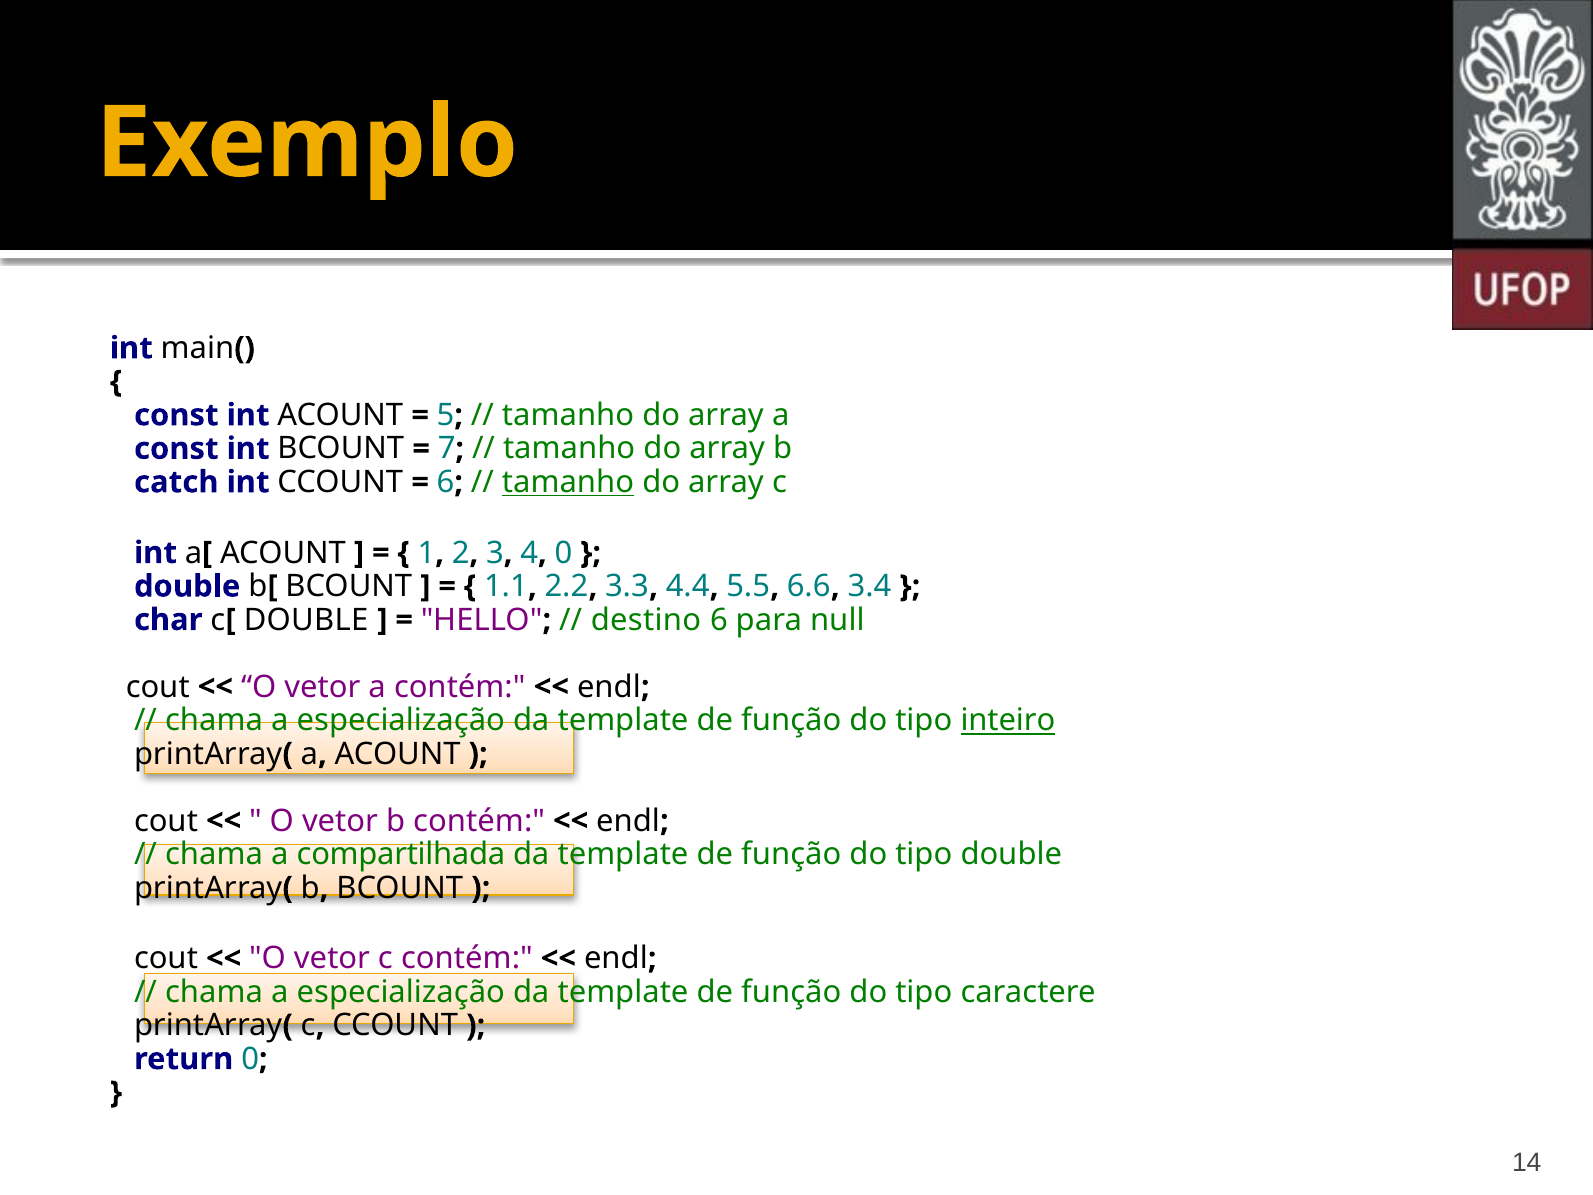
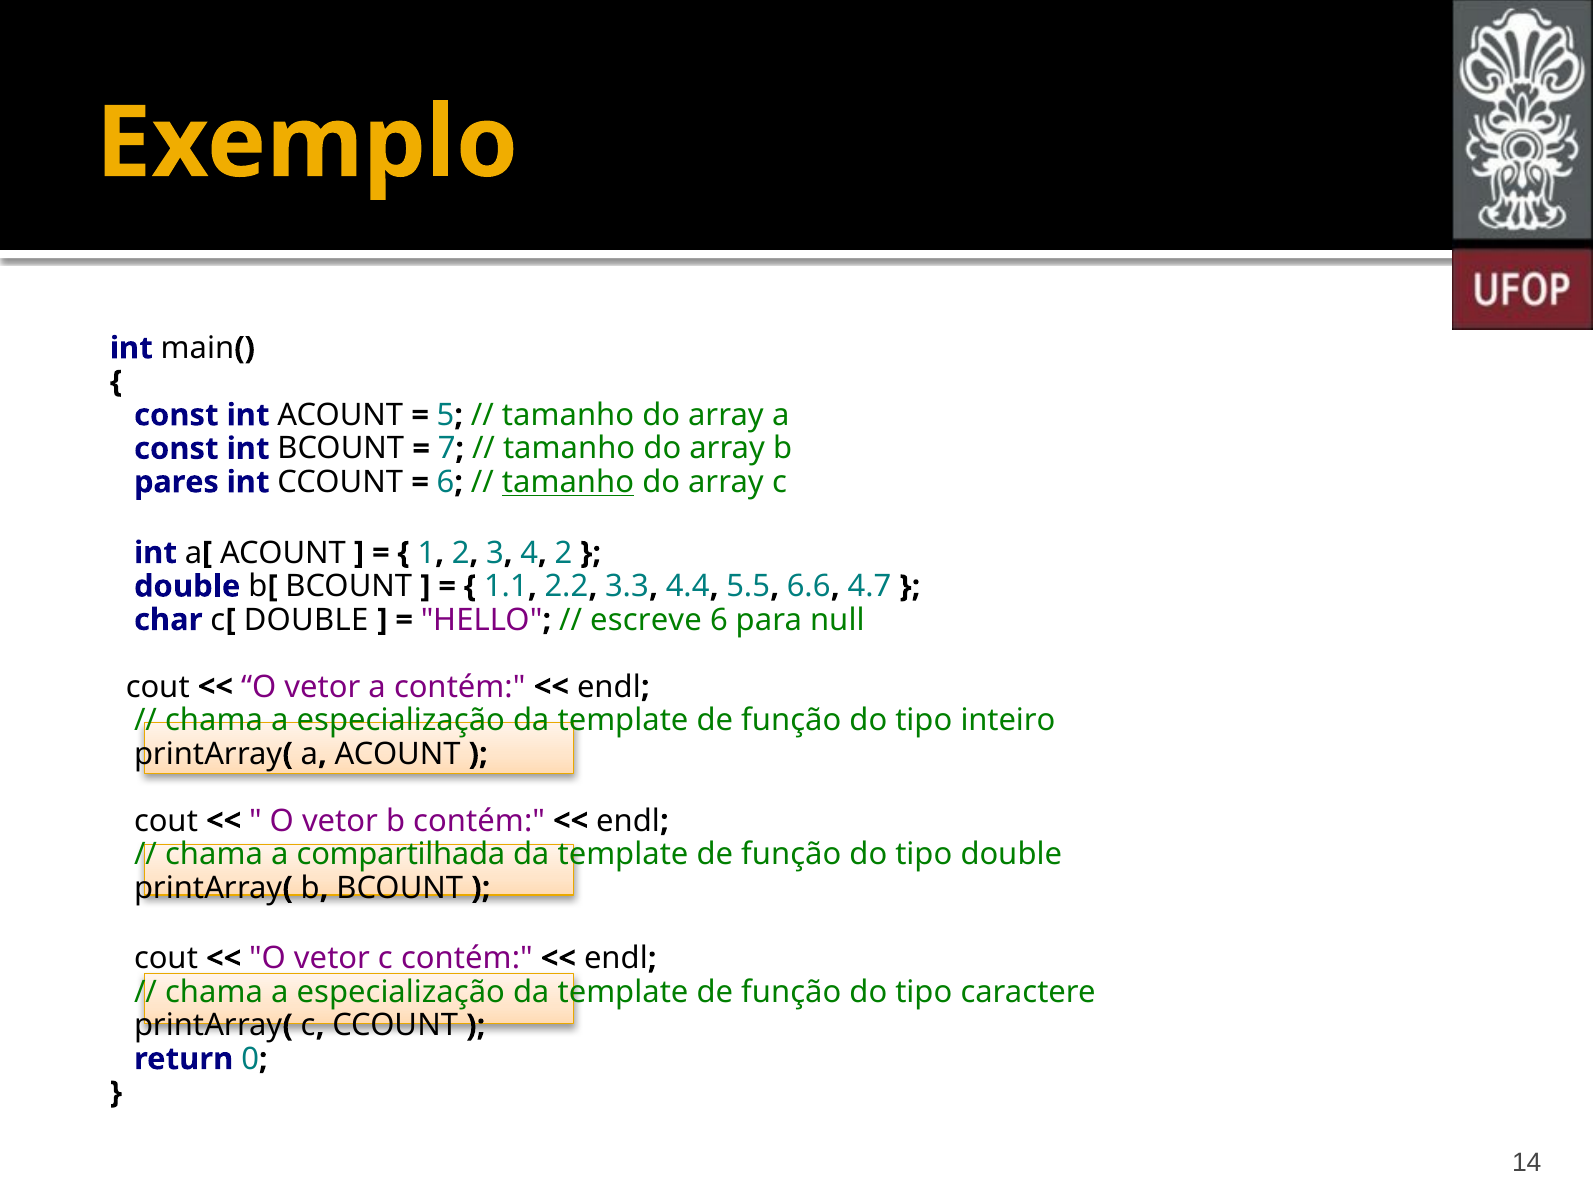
catch: catch -> pares (176, 482)
4 0: 0 -> 2 (563, 553)
3.4: 3.4 -> 4.7 (869, 586)
destino: destino -> escreve (646, 620)
inteiro underline: present -> none (1008, 720)
